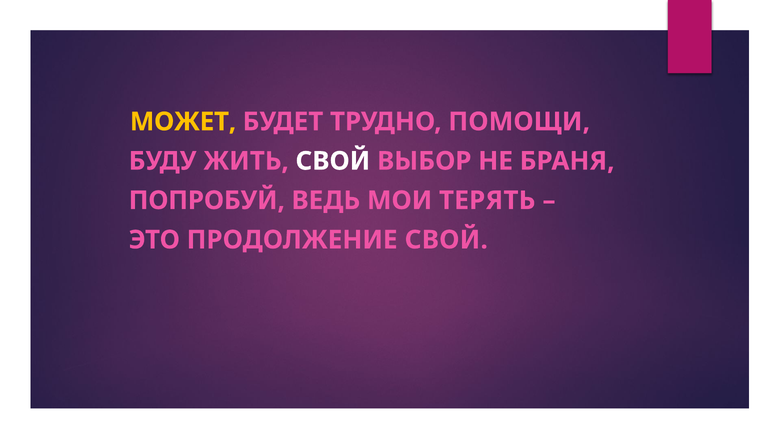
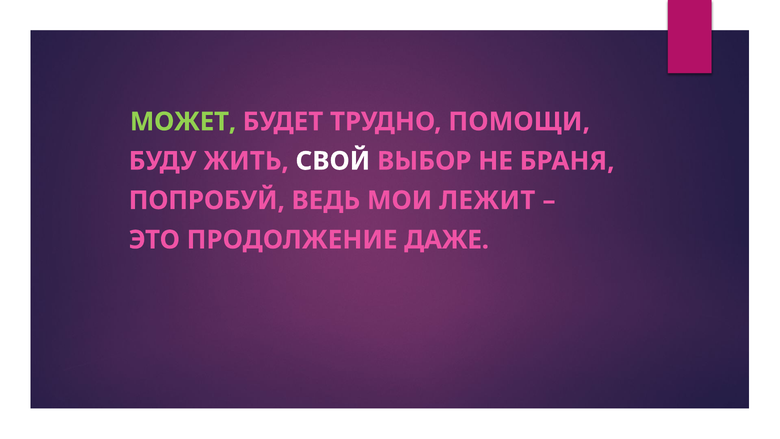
МОЖЕТ colour: yellow -> light green (183, 122)
ТЕРЯТЬ: ТЕРЯТЬ -> ЛЕЖИТ (487, 200)
ПРОДОЛЖЕНИЕ СВОЙ: СВОЙ -> ДАЖЕ (447, 240)
